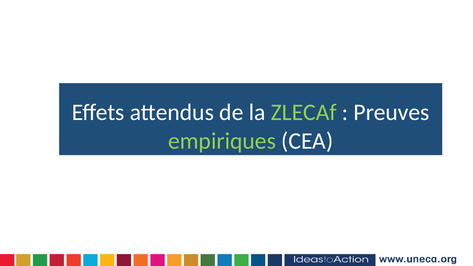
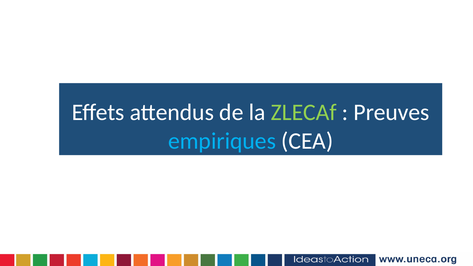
empiriques colour: light green -> light blue (222, 141)
